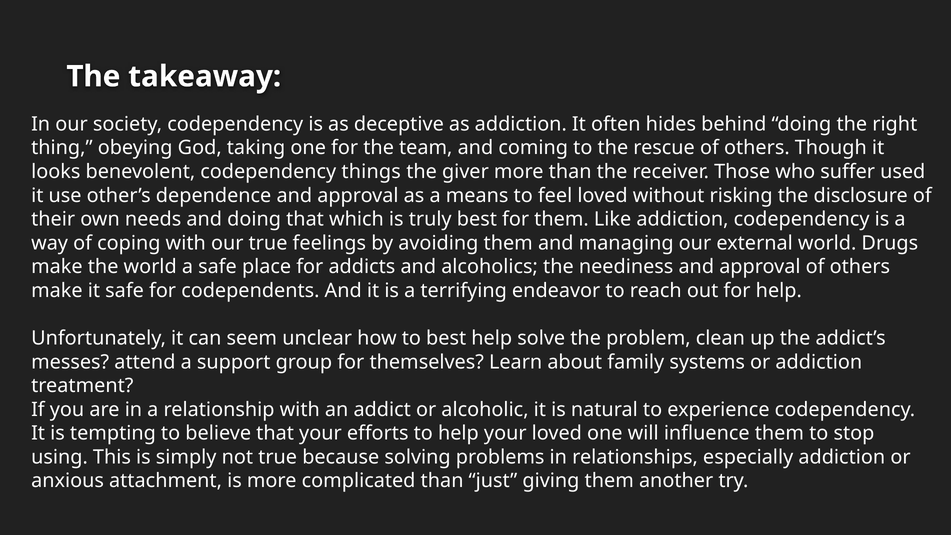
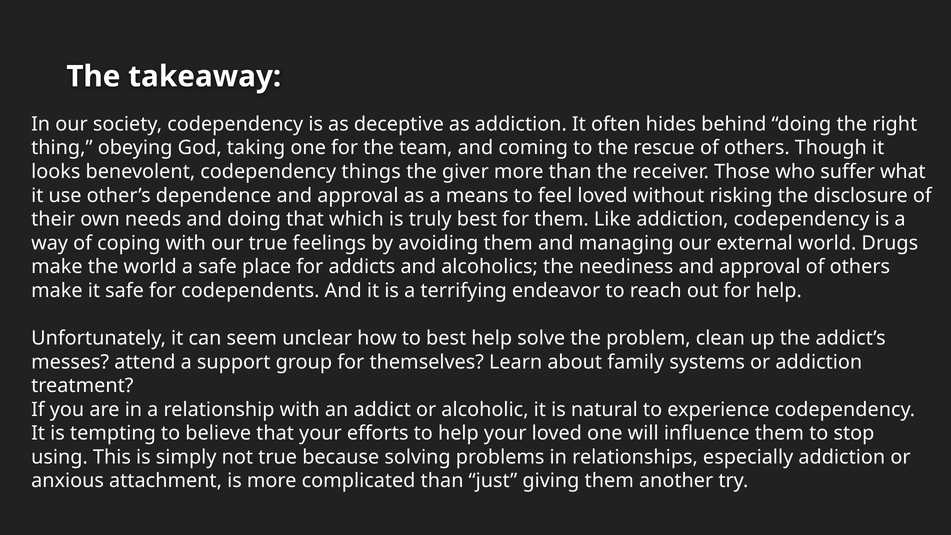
used: used -> what (903, 172)
